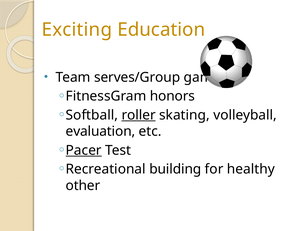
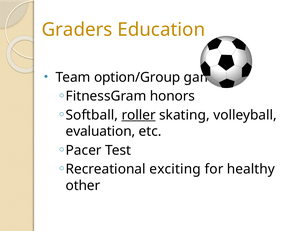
Exciting: Exciting -> Graders (77, 30)
serves/Group: serves/Group -> option/Group (137, 77)
Pacer underline: present -> none (84, 150)
building: building -> exciting (175, 169)
